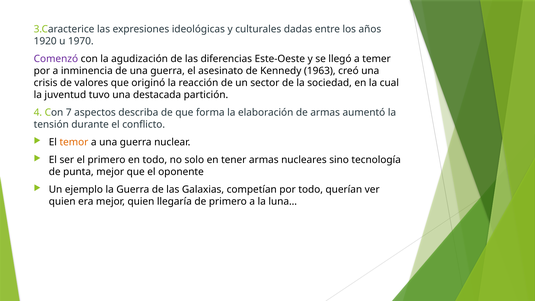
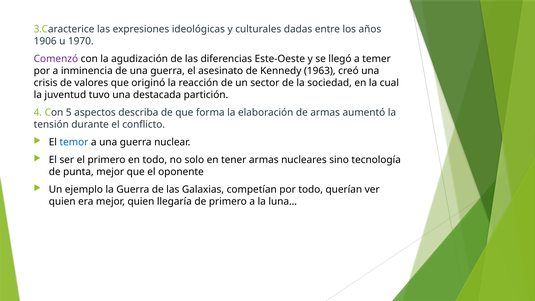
1920: 1920 -> 1906 (45, 41)
7: 7 -> 5 (69, 113)
temor colour: orange -> blue (74, 142)
